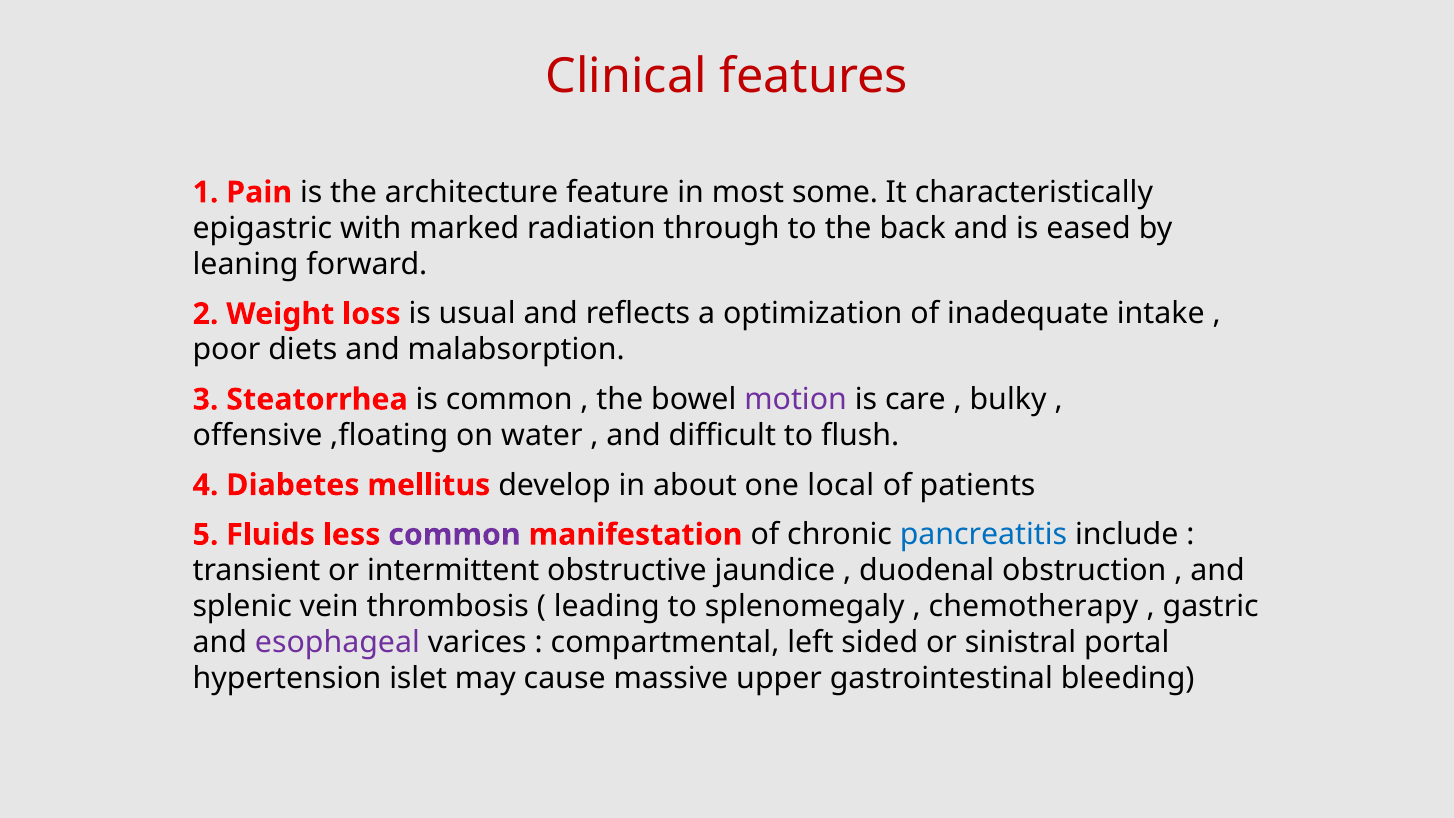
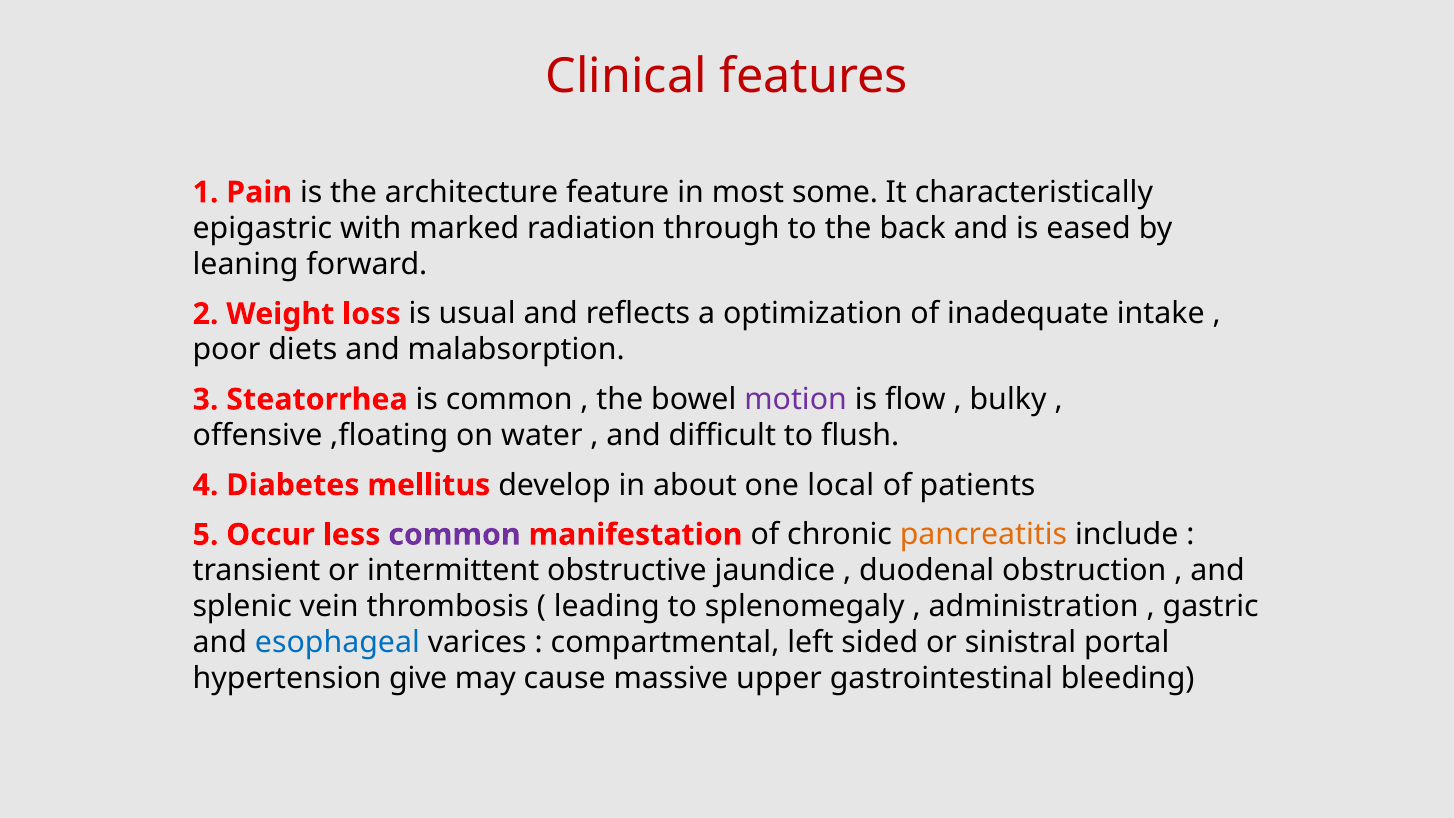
care: care -> flow (915, 399)
Fluids: Fluids -> Occur (271, 535)
pancreatitis colour: blue -> orange (983, 535)
chemotherapy: chemotherapy -> administration (1034, 607)
esophageal colour: purple -> blue (337, 643)
islet: islet -> give (418, 679)
